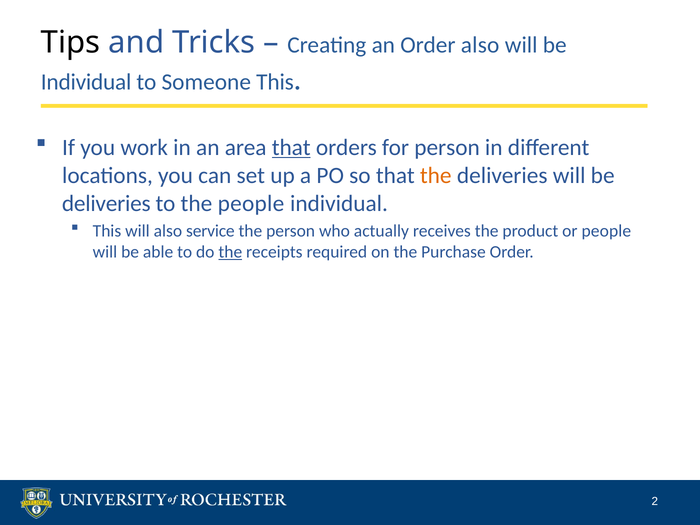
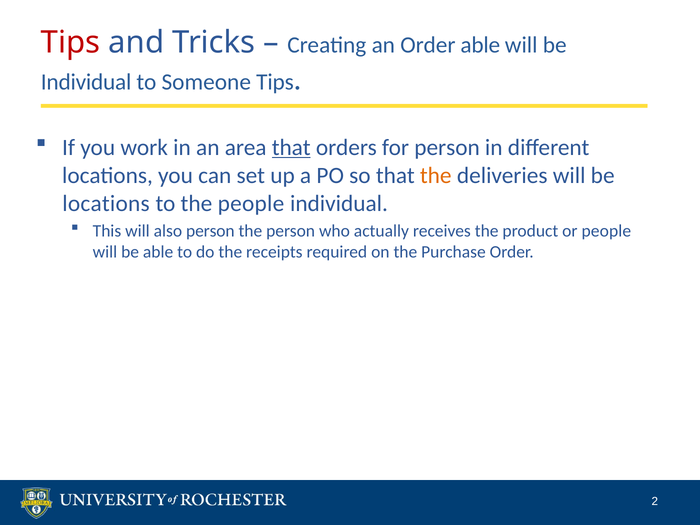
Tips colour: black -> red (71, 42)
Order also: also -> able (480, 45)
Someone This: This -> Tips (275, 82)
deliveries: deliveries -> locations (106, 203)
also service: service -> person (210, 231)
the underline: present -> none (230, 252)
